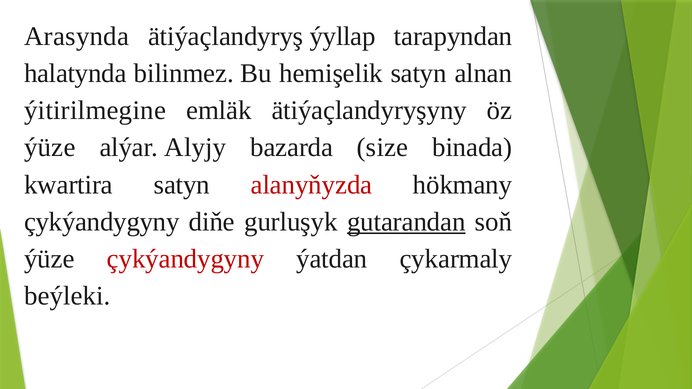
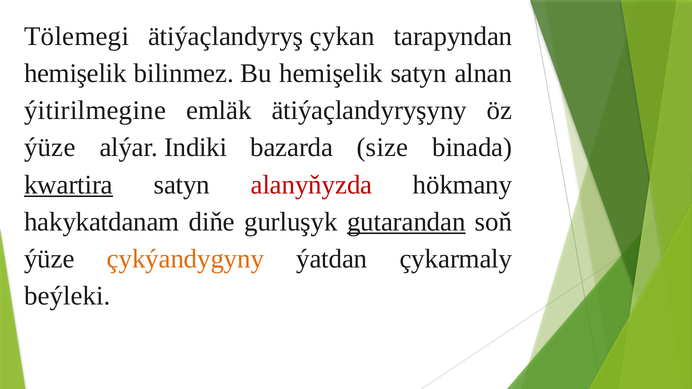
Arasynda: Arasynda -> Tölemegi (77, 36)
ýyllap: ýyllap -> çykan (342, 36)
halatynda: halatynda -> hemişelik (75, 73)
Alyjy: Alyjy -> Indiki (196, 148)
kwartira underline: none -> present (69, 185)
çykýandygyny: çykýandygyny -> hakykatdanam (102, 222)
çykýandygyny colour: red -> orange (185, 259)
